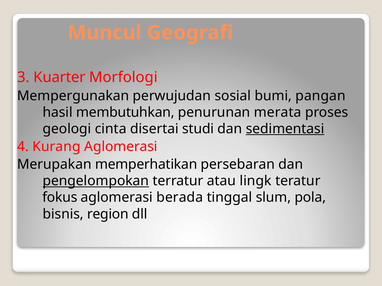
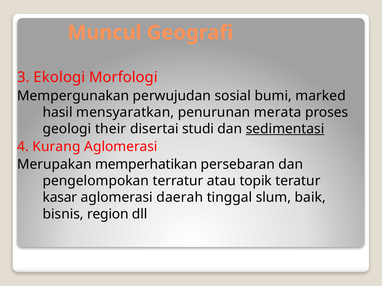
Kuarter: Kuarter -> Ekologi (59, 77)
pangan: pangan -> marked (321, 96)
membutuhkan: membutuhkan -> mensyaratkan (125, 112)
cinta: cinta -> their (111, 129)
pengelompokan underline: present -> none (96, 181)
lingk: lingk -> topik (256, 181)
fokus: fokus -> kasar (60, 198)
berada: berada -> daerah (180, 198)
pola: pola -> baik (310, 198)
